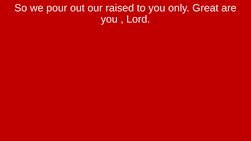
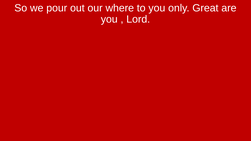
raised: raised -> where (120, 8)
